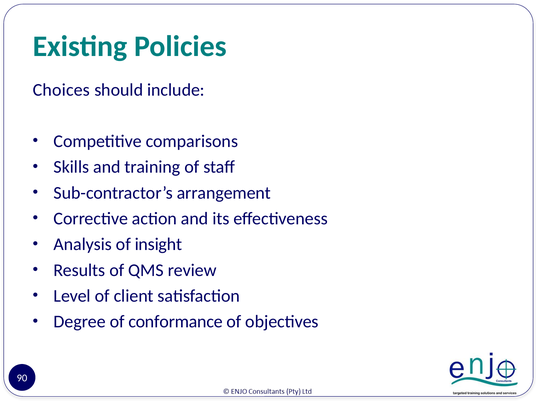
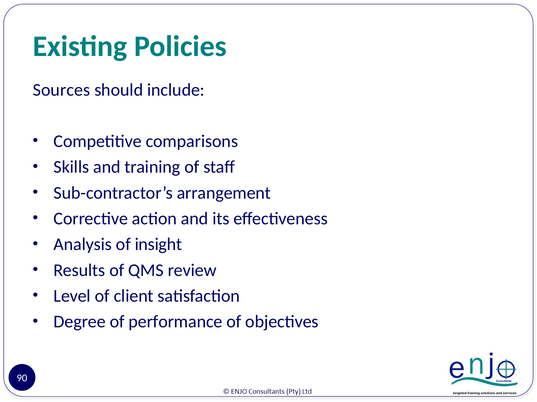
Choices: Choices -> Sources (61, 90)
conformance: conformance -> performance (176, 322)
